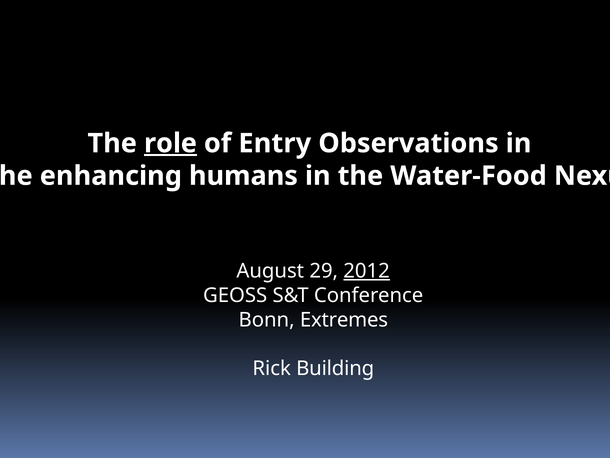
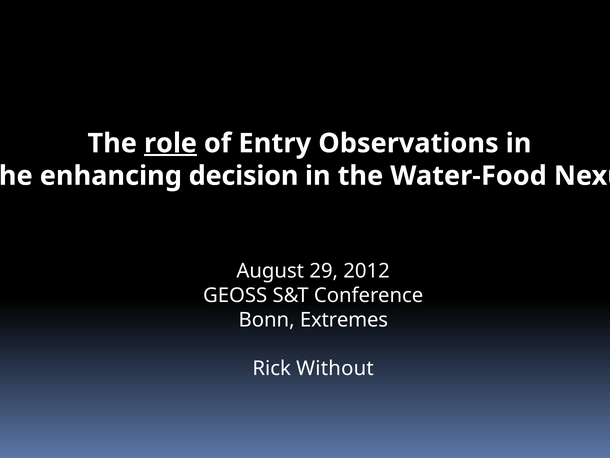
humans: humans -> decision (244, 176)
2012 underline: present -> none (367, 271)
Building: Building -> Without (335, 368)
